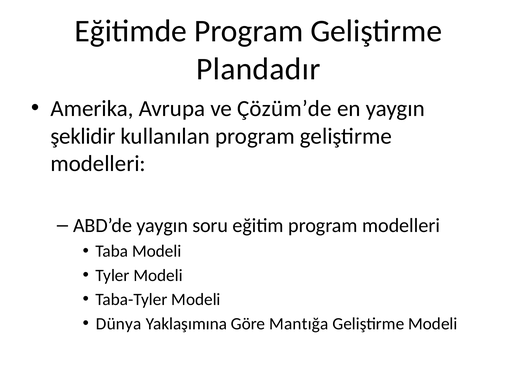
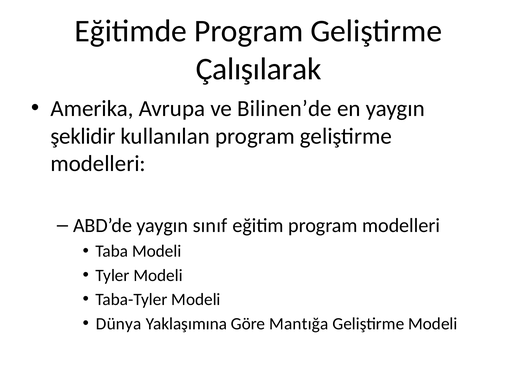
Plandadır: Plandadır -> Çalışılarak (259, 69)
Çözüm’de: Çözüm’de -> Bilinen’de (284, 108)
soru: soru -> sınıf (210, 225)
